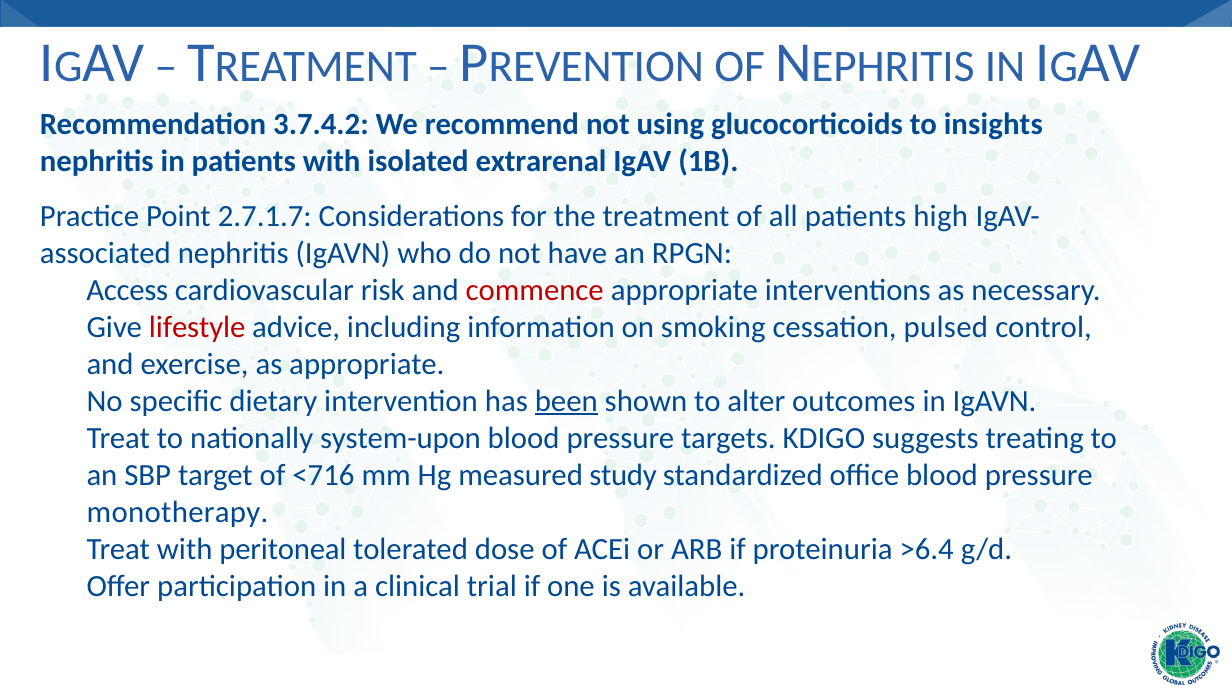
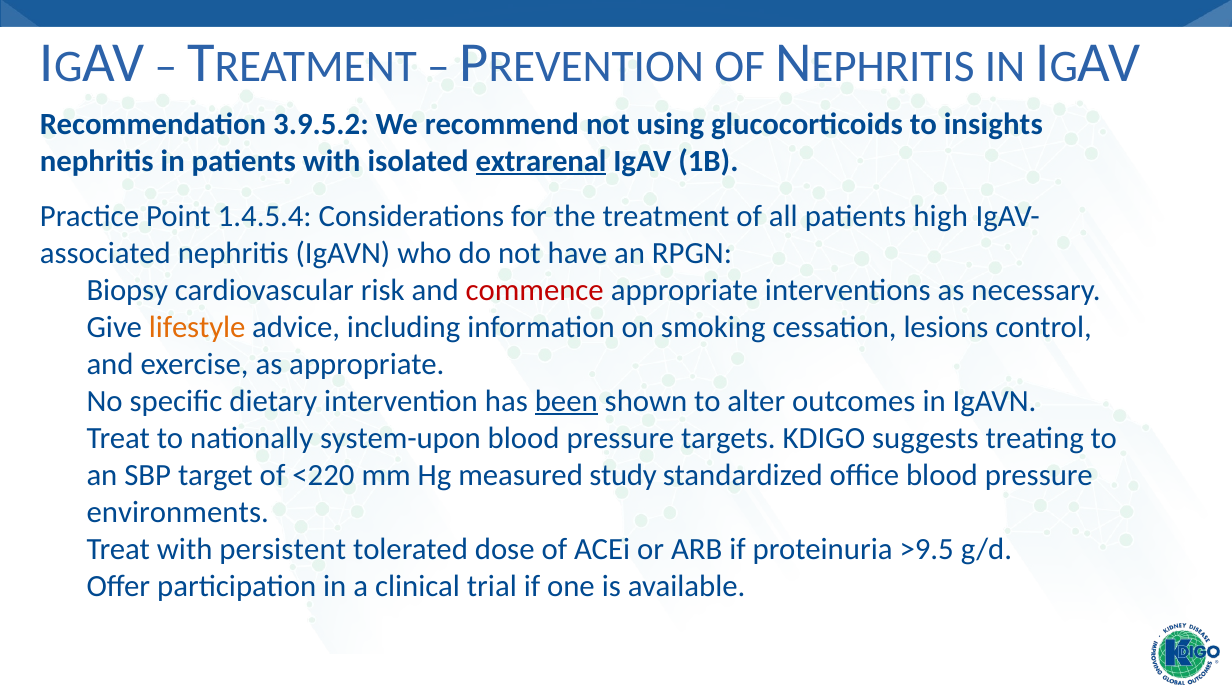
3.7.4.2: 3.7.4.2 -> 3.9.5.2 (321, 124)
extrarenal underline: none -> present (541, 161)
2.7.1.7: 2.7.1.7 -> 1.4.5.4 (265, 216)
Access: Access -> Biopsy (127, 290)
lifestyle colour: red -> orange (197, 327)
pulsed: pulsed -> lesions (946, 327)
<716: <716 -> <220 (323, 475)
monotherapy: monotherapy -> environments (178, 512)
peritoneal: peritoneal -> persistent (283, 549)
>6.4: >6.4 -> >9.5 (927, 549)
